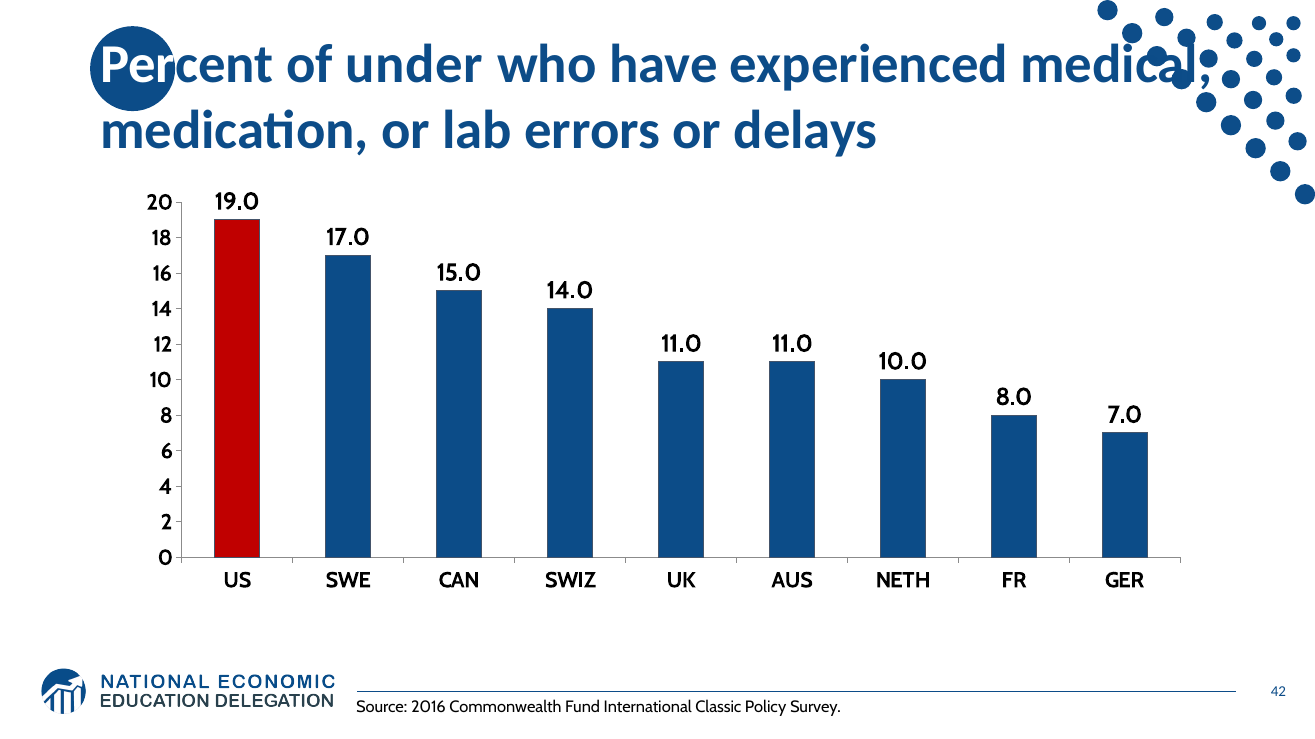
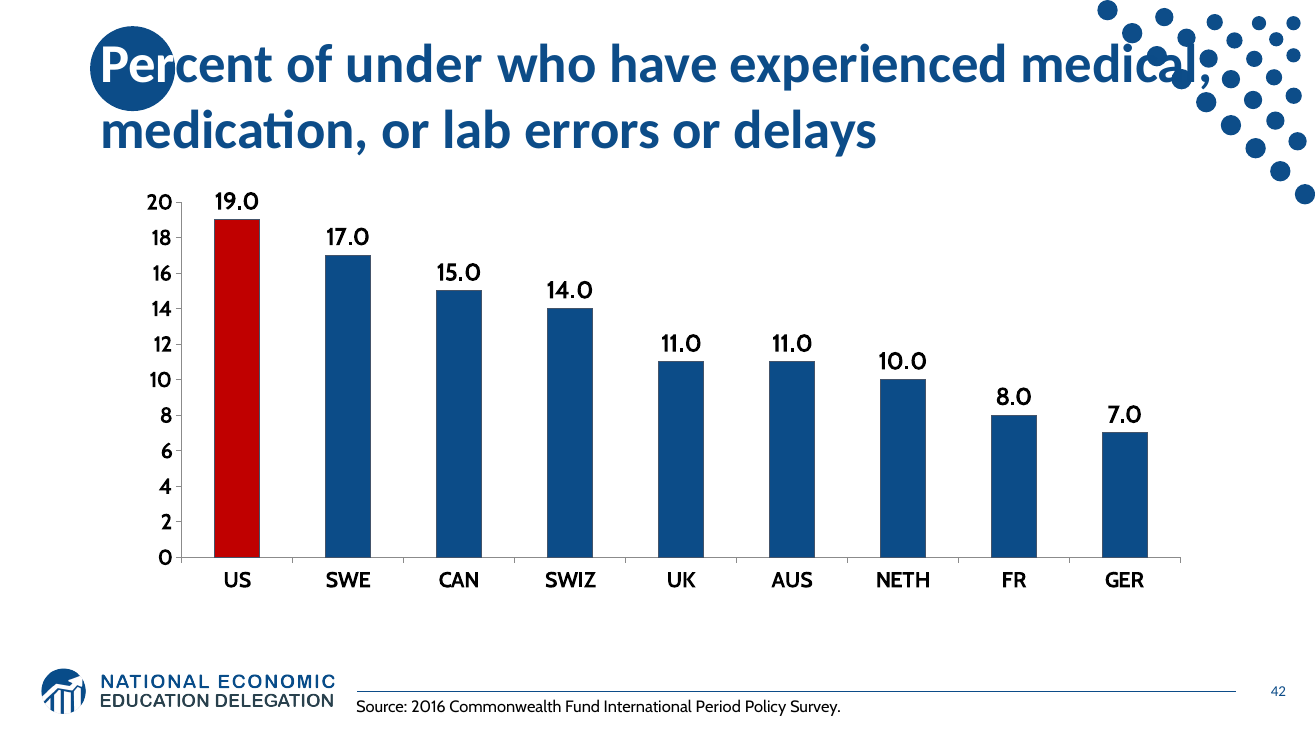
Classic: Classic -> Period (718, 708)
